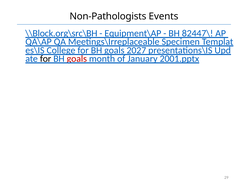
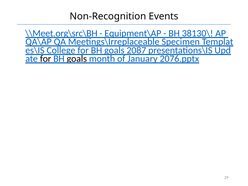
Non-Pathologists: Non-Pathologists -> Non-Recognition (108, 16)
\\Block.org\src\BH: \\Block.org\src\BH -> \\Meet.org\src\BH (61, 33)
82447\: 82447\ -> 38130\ (198, 33)
2027: 2027 -> 2087 (136, 50)
goals colour: red -> black (77, 59)
2001.pptx: 2001.pptx -> 2076.pptx (179, 59)
